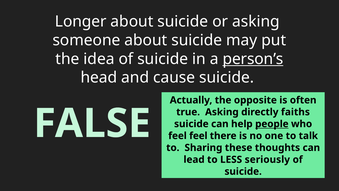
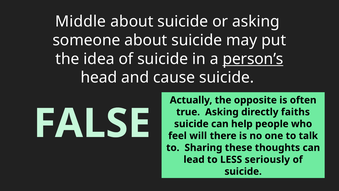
Longer: Longer -> Middle (81, 22)
people underline: present -> none (272, 124)
feel feel: feel -> will (198, 136)
